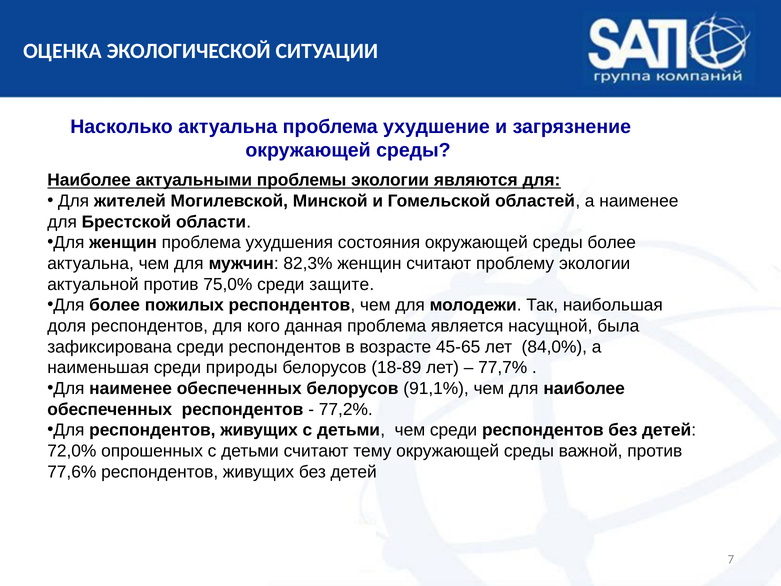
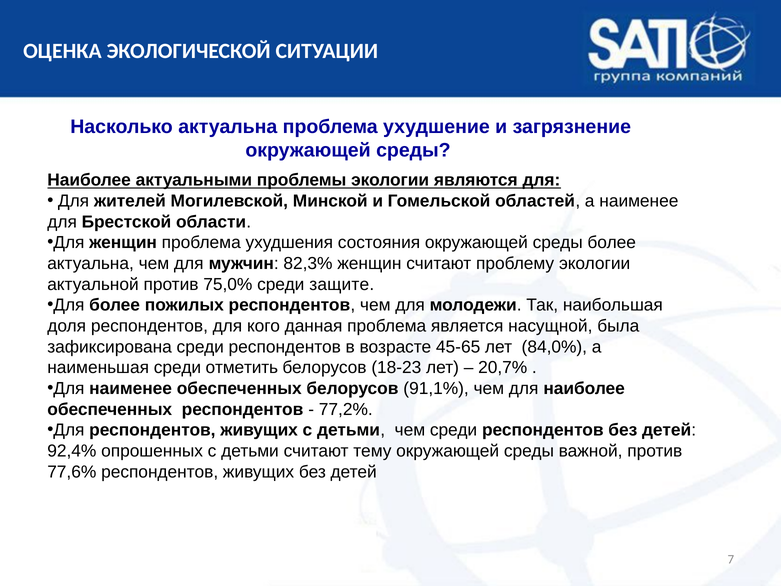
природы: природы -> отметить (242, 368)
18-89: 18-89 -> 18-23 (396, 368)
77,7%: 77,7% -> 20,7% (503, 368)
72,0%: 72,0% -> 92,4% (72, 451)
